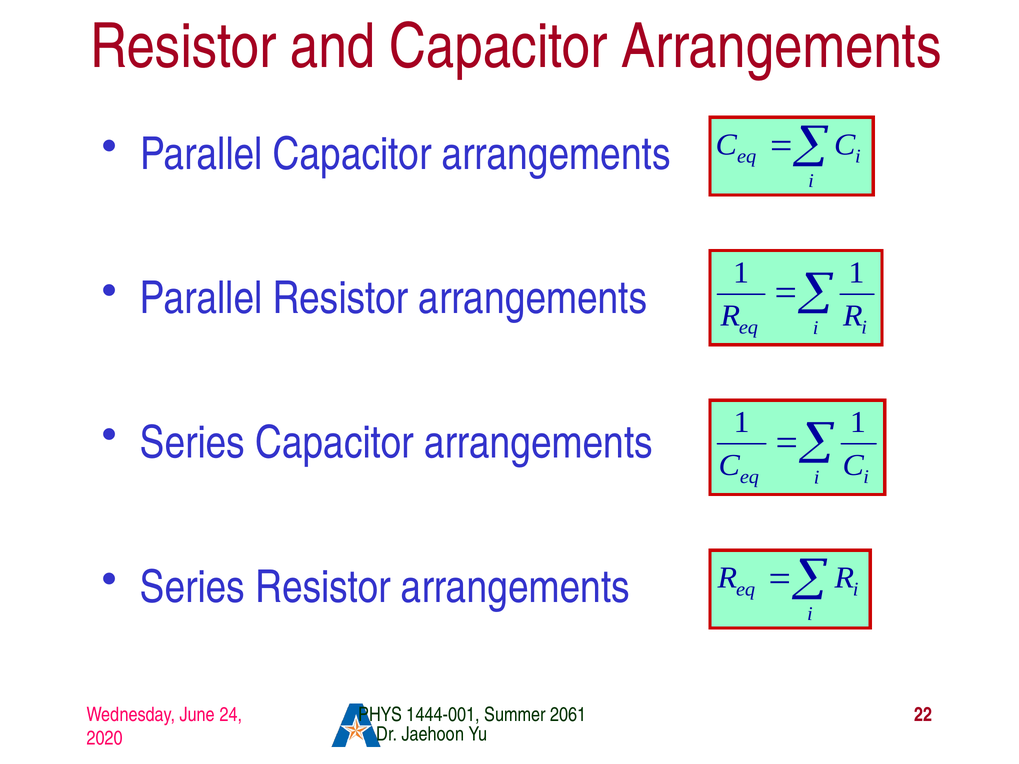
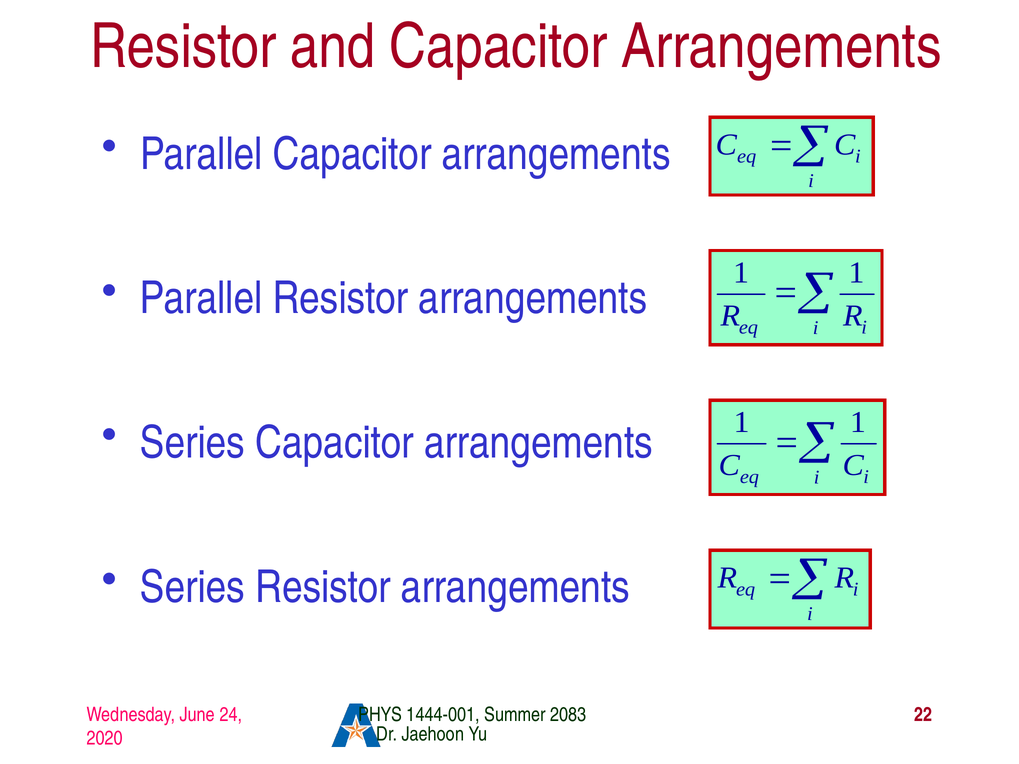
2061: 2061 -> 2083 (568, 715)
